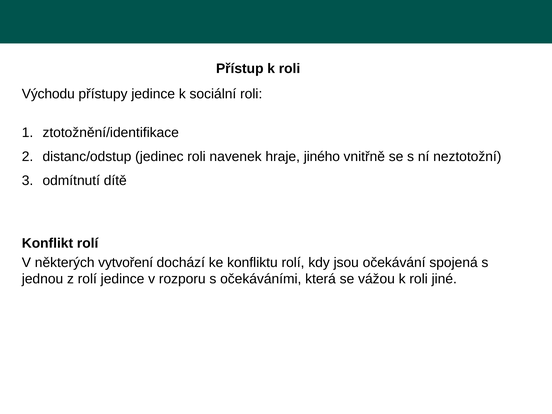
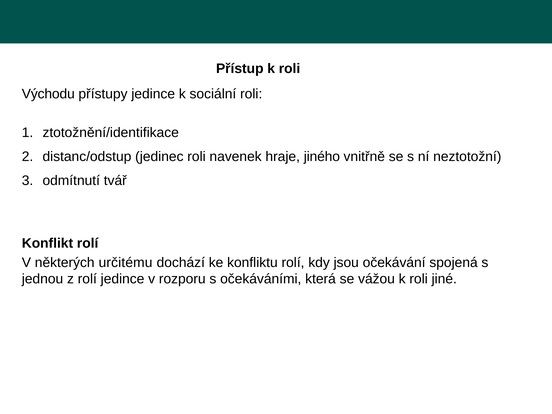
dítě: dítě -> tvář (115, 181)
vytvoření: vytvoření -> určitému (126, 262)
